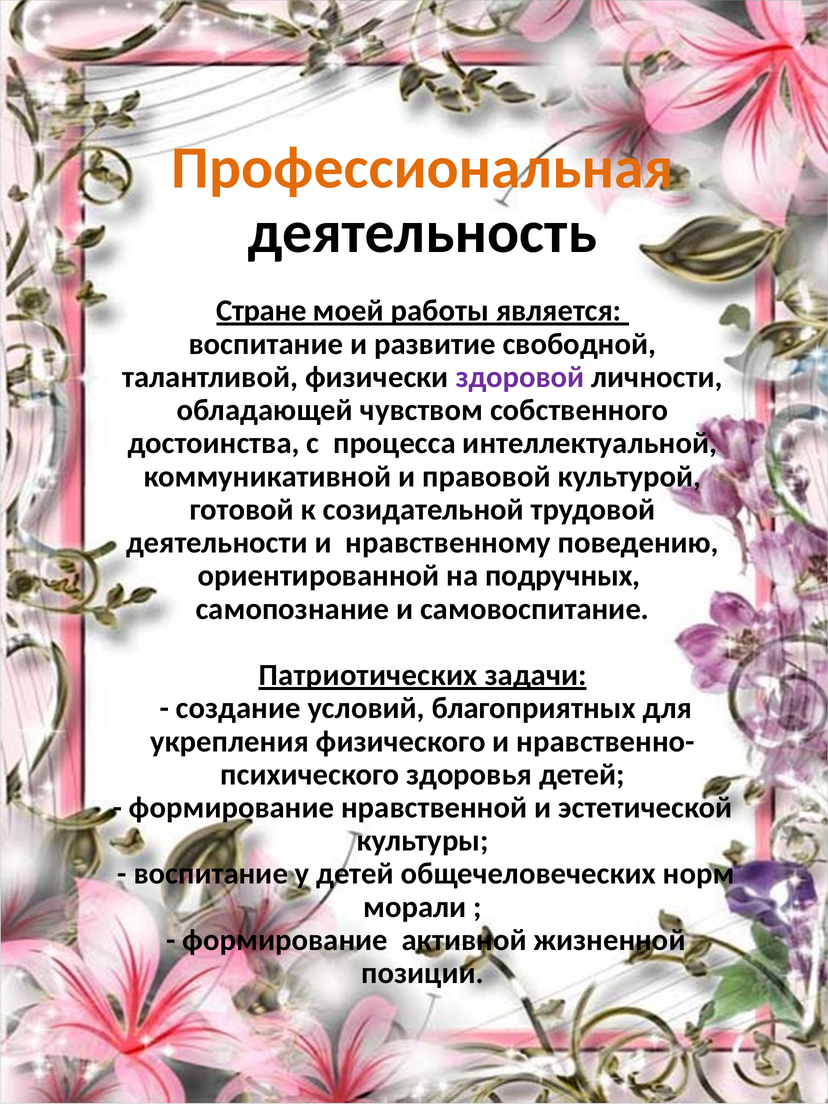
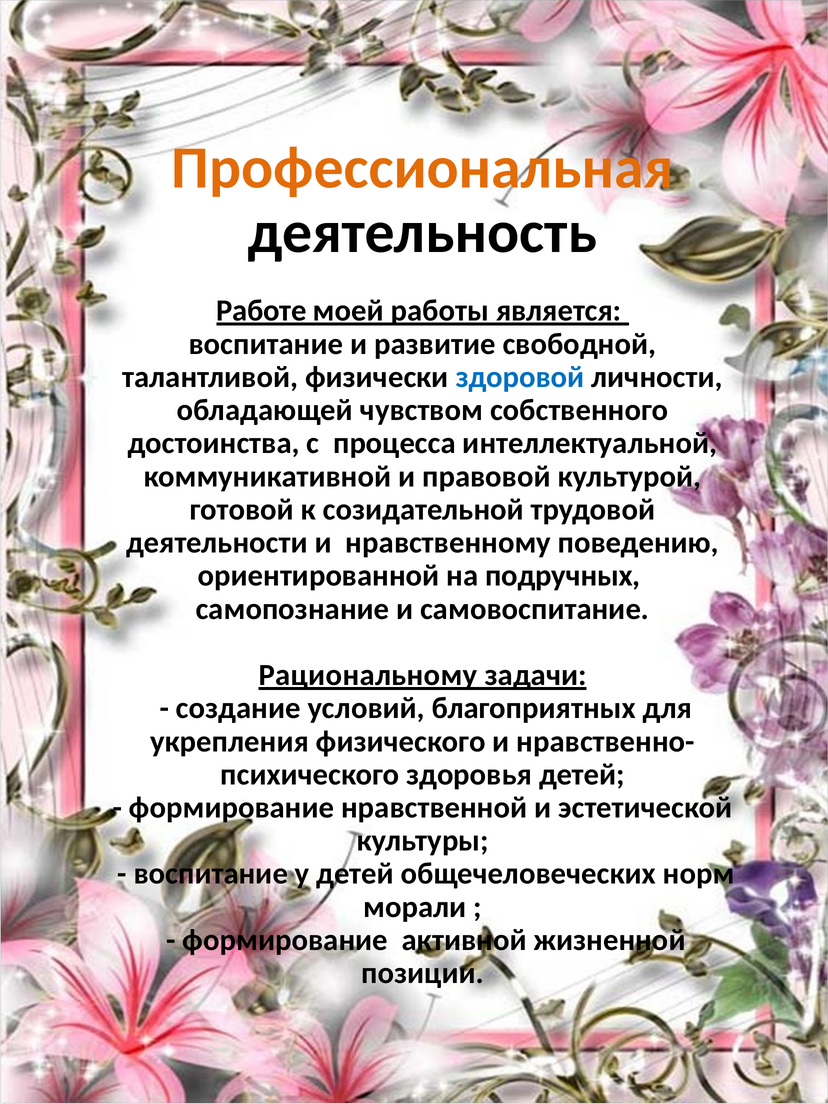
Стране: Стране -> Работе (261, 311)
здоровой colour: purple -> blue (520, 377)
Патриотических: Патриотических -> Рациональному (368, 675)
